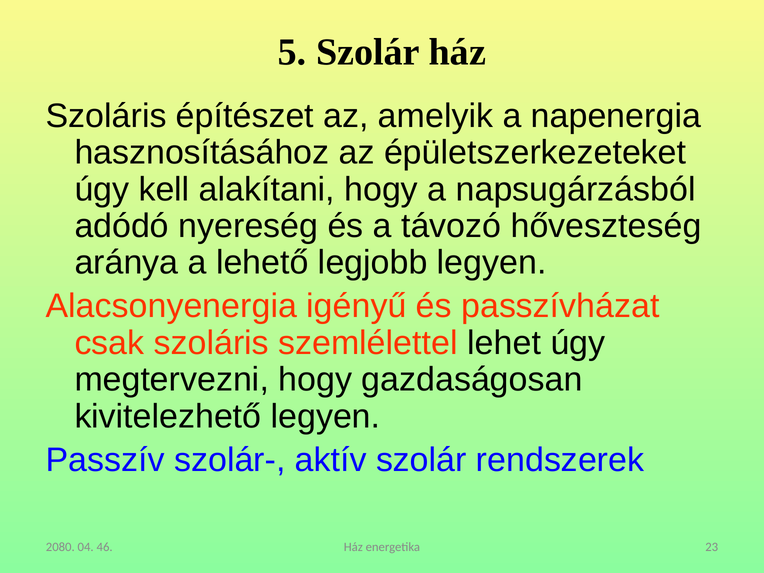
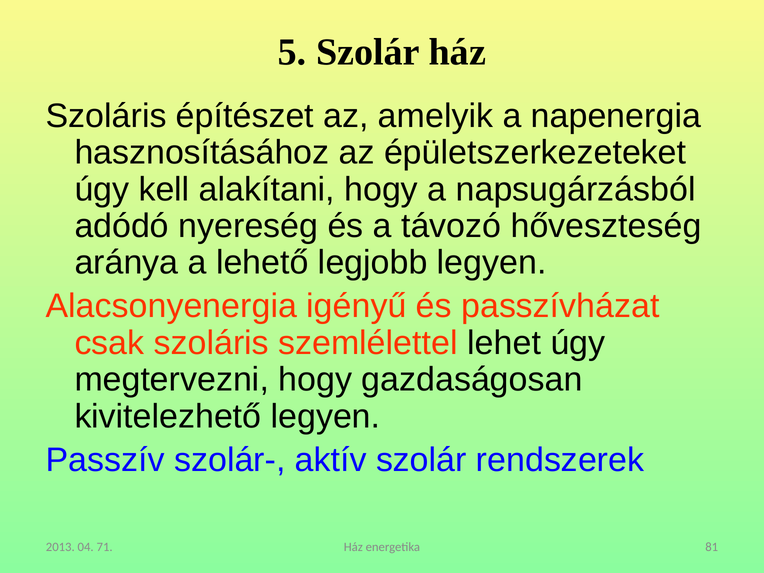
2080: 2080 -> 2013 (60, 547)
46: 46 -> 71 (105, 547)
23: 23 -> 81 (712, 547)
